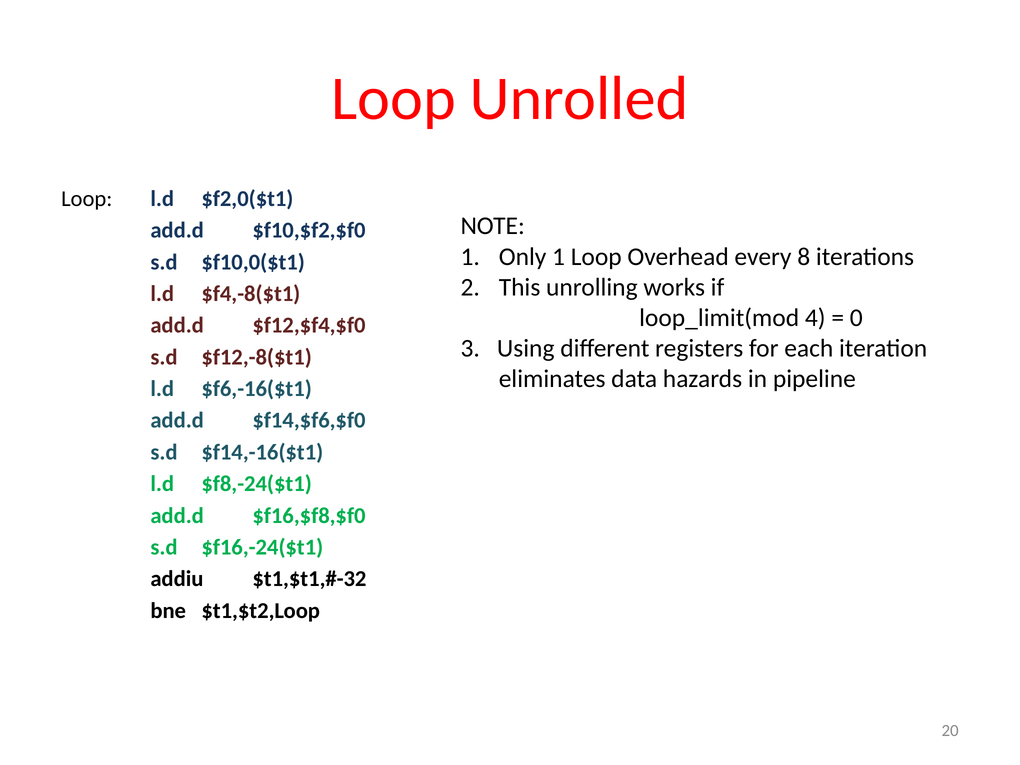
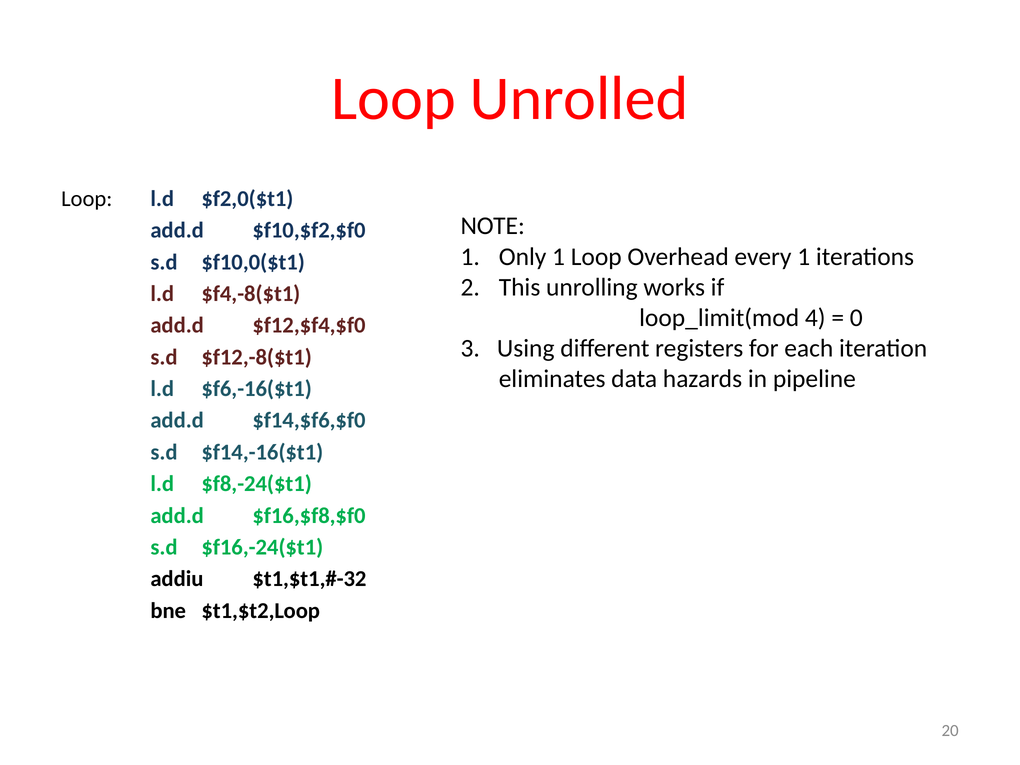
every 8: 8 -> 1 (804, 257)
